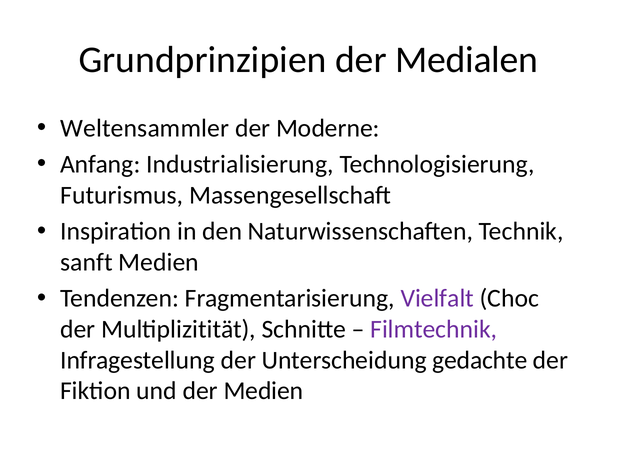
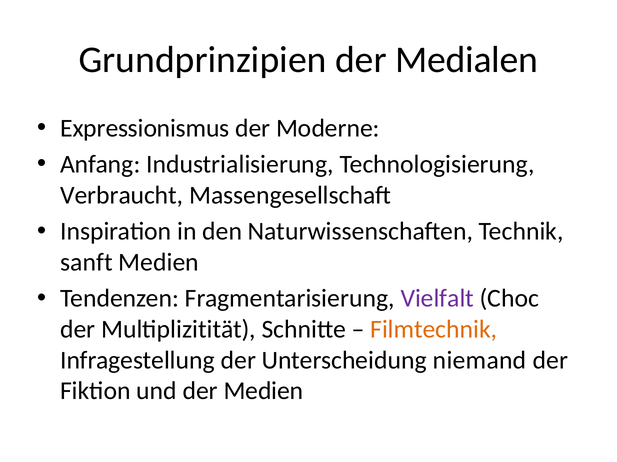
Weltensammler: Weltensammler -> Expressionismus (145, 128)
Futurismus: Futurismus -> Verbraucht (122, 195)
Filmtechnik colour: purple -> orange (434, 330)
gedachte: gedachte -> niemand (480, 361)
